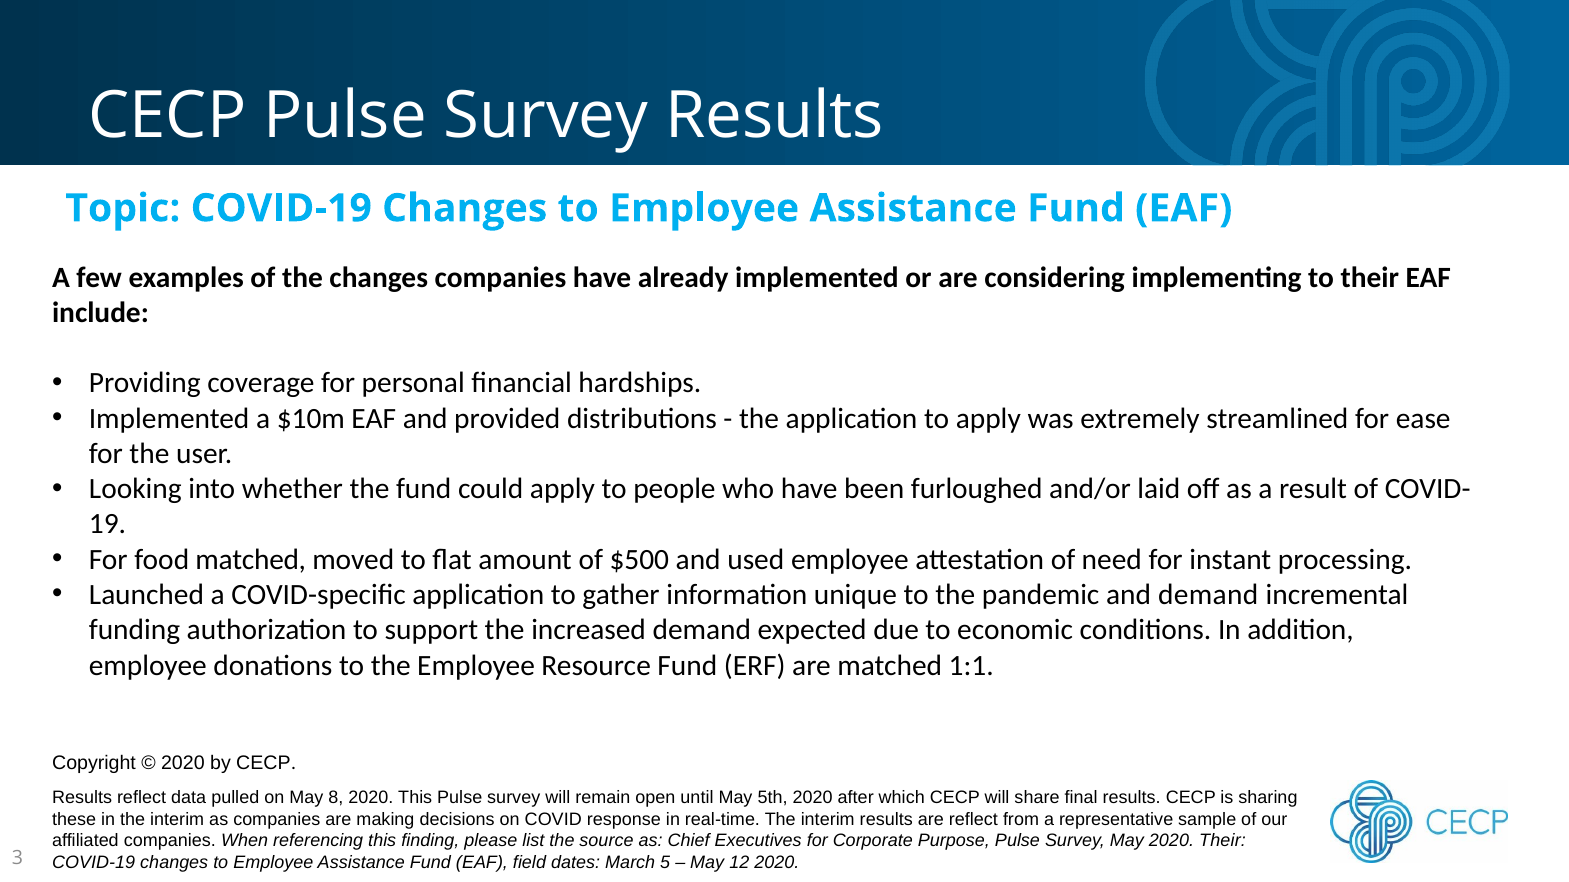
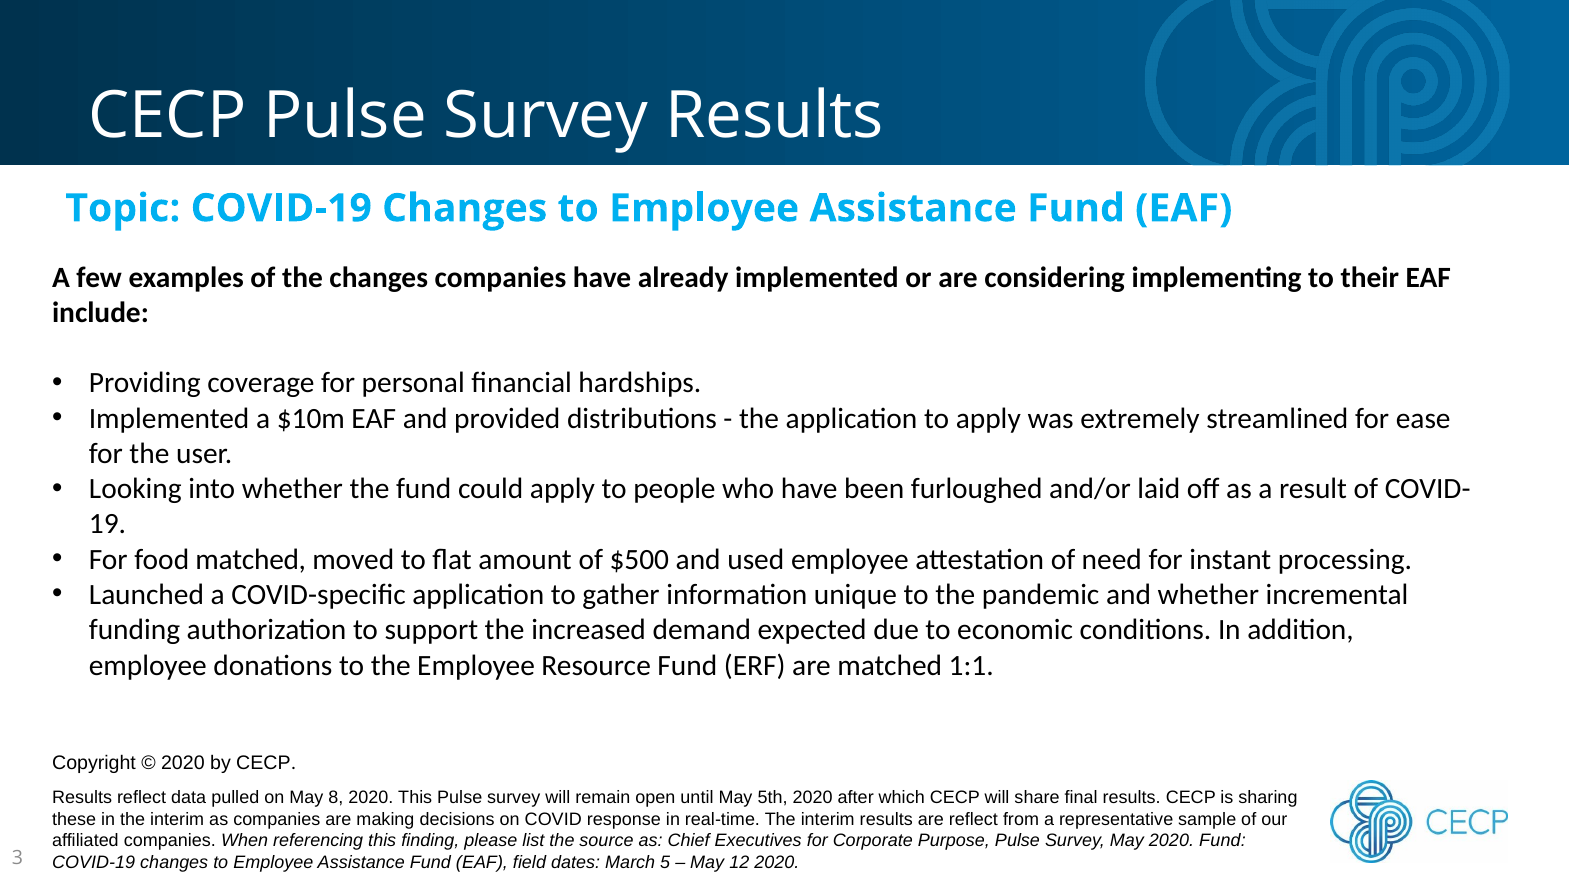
and demand: demand -> whether (1208, 595)
2020 Their: Their -> Fund (1223, 841)
